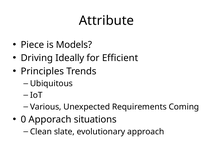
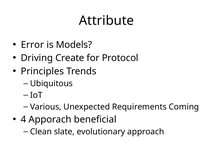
Piece: Piece -> Error (32, 45)
Ideally: Ideally -> Create (70, 58)
Efficient: Efficient -> Protocol (120, 58)
0: 0 -> 4 (23, 119)
situations: situations -> beneficial (95, 119)
